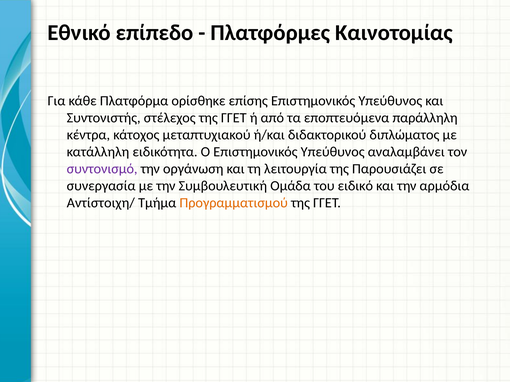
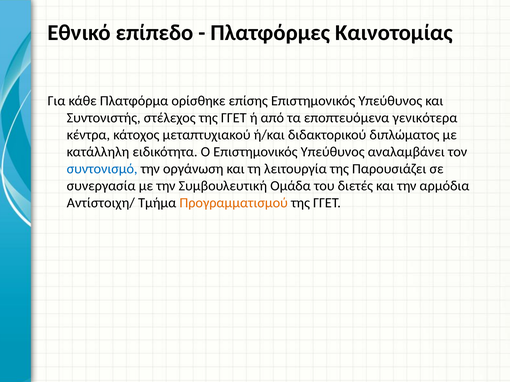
παράλληλη: παράλληλη -> γενικότερα (425, 118)
συντονισμό colour: purple -> blue (102, 169)
ειδικό: ειδικό -> διετές (355, 186)
